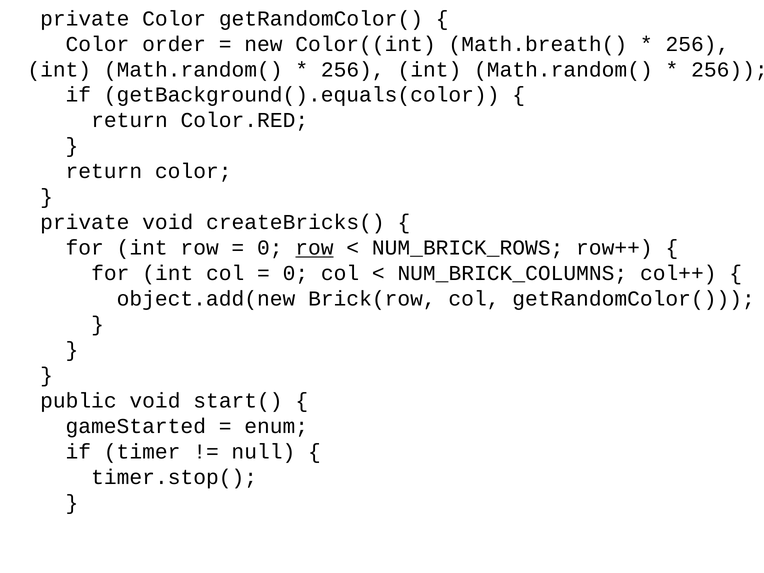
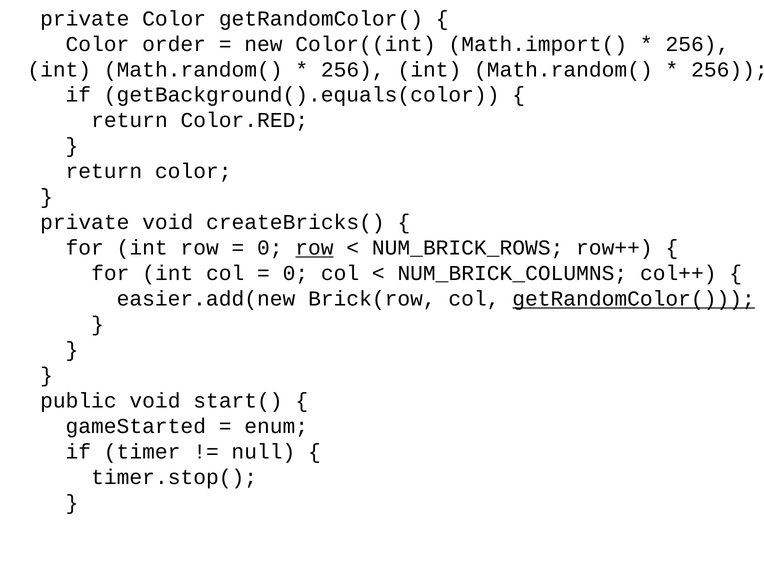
Math.breath(: Math.breath( -> Math.import( (538, 44)
object.add(new: object.add(new -> easier.add(new (206, 299)
getRandomColor( underline: none -> present (634, 299)
